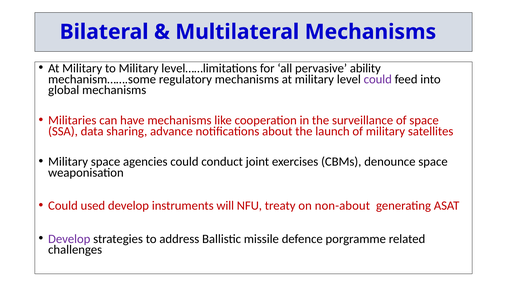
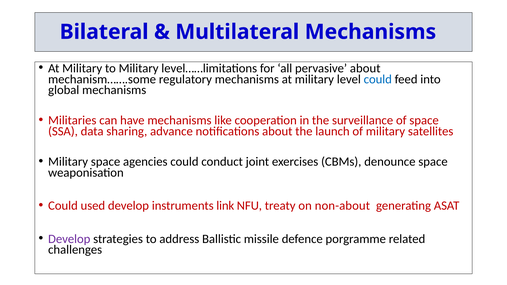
pervasive ability: ability -> about (365, 68)
could colour: purple -> blue (378, 79)
will: will -> link (225, 206)
